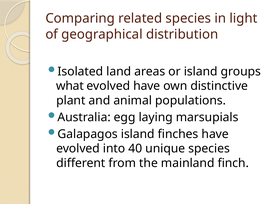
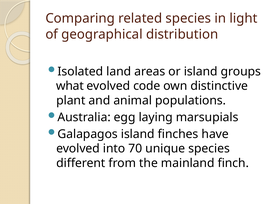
evolved have: have -> code (147, 86)
40: 40 -> 70 (135, 149)
